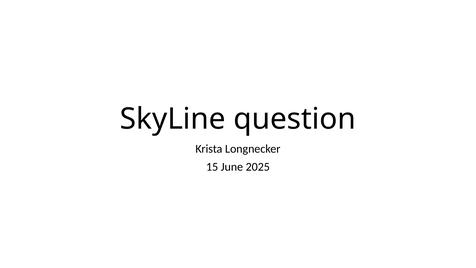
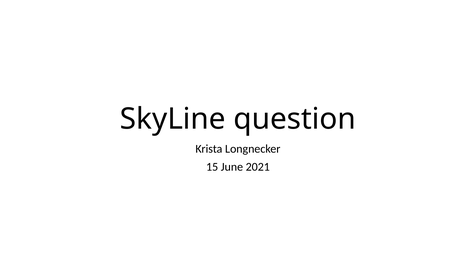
2025: 2025 -> 2021 (258, 167)
